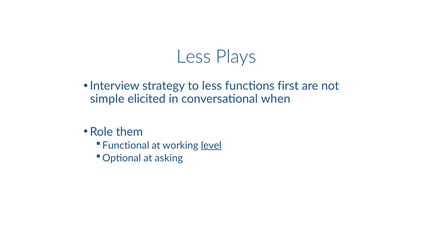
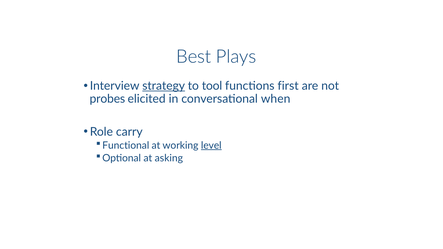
Less: Less -> Best (194, 57)
strategy underline: none -> present (164, 86)
to less: less -> tool (212, 86)
simple: simple -> probes (107, 99)
them: them -> carry (129, 132)
